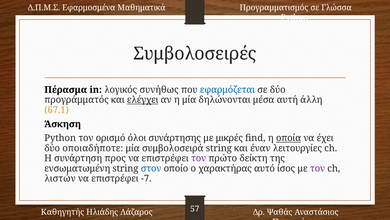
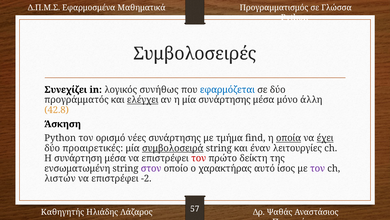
Πέρασμα: Πέρασμα -> Συνεχίζει (66, 90)
μία δηλώνονται: δηλώνονται -> συνάρτησης (225, 100)
αυτή: αυτή -> μόνο (287, 100)
67.1: 67.1 -> 42.8 (57, 110)
όλοι: όλοι -> νέες (137, 138)
μικρές: μικρές -> τμήμα (229, 138)
έχει underline: none -> present (325, 138)
οποιαδήποτε: οποιαδήποτε -> προαιρετικές (93, 148)
συμβολοσειρά underline: none -> present (173, 148)
συνάρτηση προς: προς -> μέσα (115, 158)
τον colour: purple -> red (199, 158)
στον colour: blue -> purple (151, 168)
-7: -7 -> -2 (146, 178)
